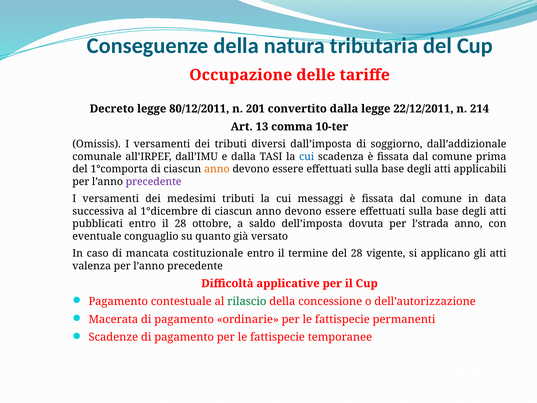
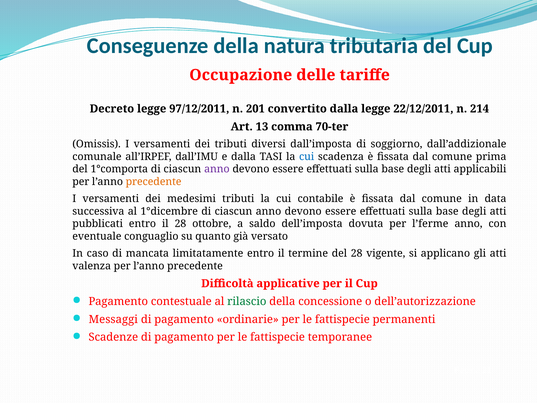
80/12/2011: 80/12/2011 -> 97/12/2011 (199, 109)
10-ter: 10-ter -> 70-ter (332, 127)
anno colour: orange -> purple (217, 169)
precedente colour: purple -> orange (154, 182)
messaggi: messaggi -> contabile (321, 199)
l’strada: l’strada -> l’ferme (430, 224)
costituzionale: costituzionale -> limitatamente (208, 253)
Macerata: Macerata -> Messaggi (113, 319)
